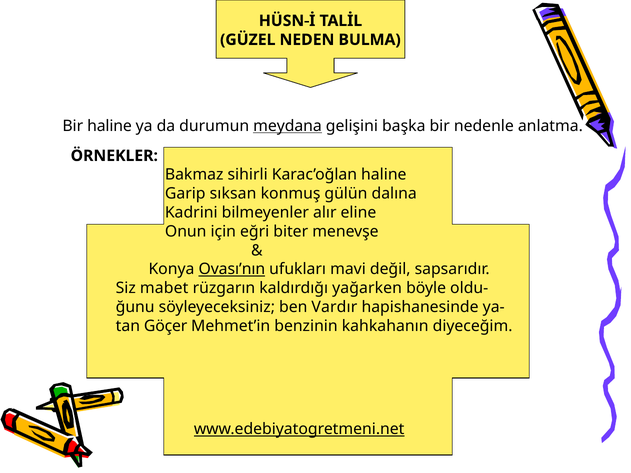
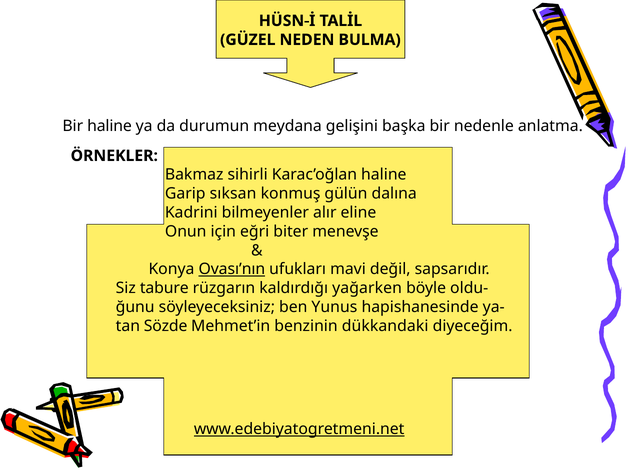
meydana underline: present -> none (288, 126)
mabet: mabet -> tabure (164, 288)
Vardır: Vardır -> Yunus (334, 307)
Göçer: Göçer -> Sözde (166, 326)
kahkahanın: kahkahanın -> dükkandaki (385, 326)
